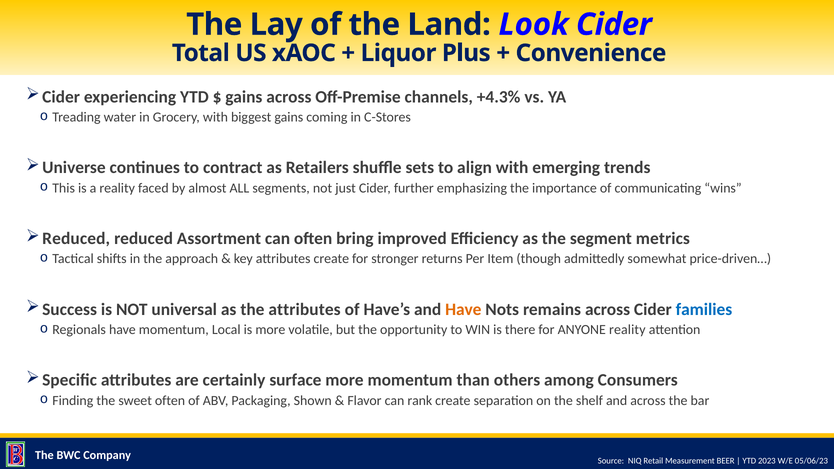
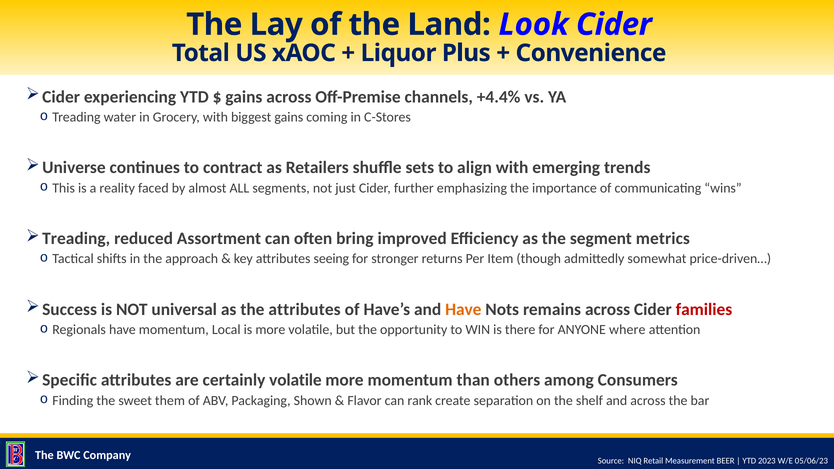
+4.3%: +4.3% -> +4.4% (499, 97)
Reduced: Reduced -> Treading (76, 239)
attributes create: create -> seeing (331, 259)
families colour: blue -> red (704, 309)
ANYONE reality: reality -> where (627, 330)
certainly surface: surface -> volatile (295, 380)
sweet often: often -> them (170, 401)
